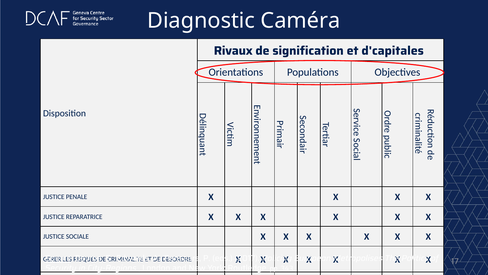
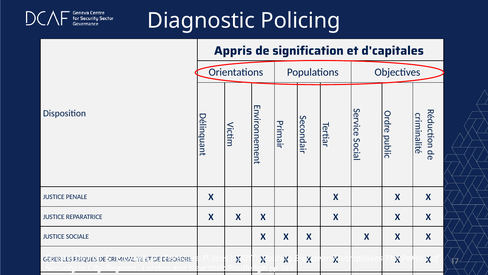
Diagnostic Caméra: Caméra -> Policing (301, 21)
Rivaux: Rivaux -> Appris (233, 51)
